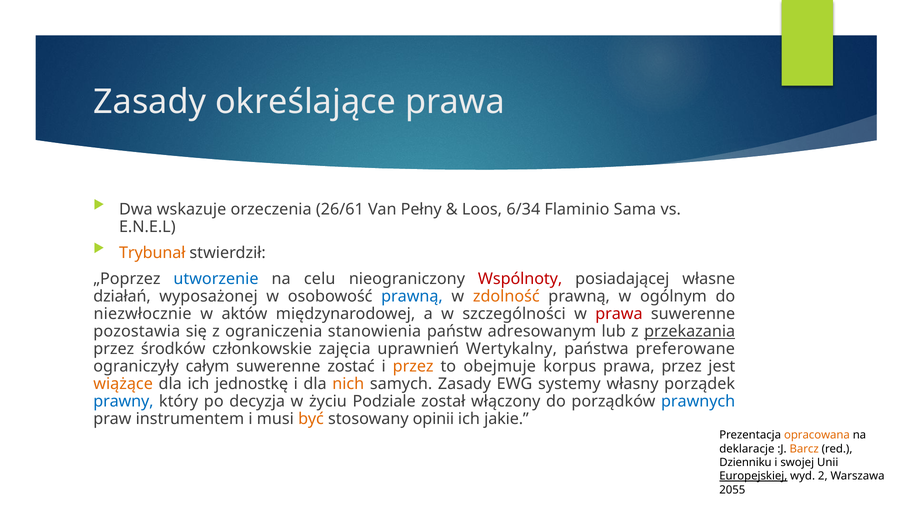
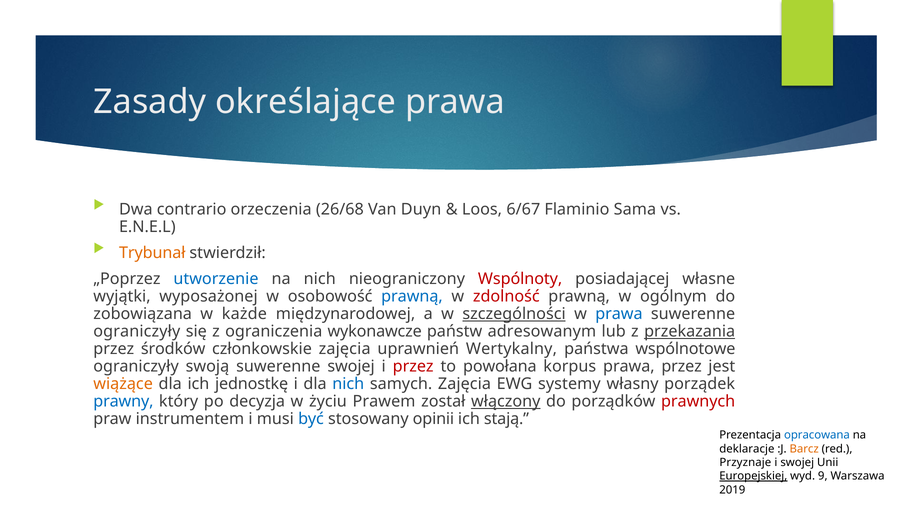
wskazuje: wskazuje -> contrario (192, 209)
26/61: 26/61 -> 26/68 (340, 209)
Pełny: Pełny -> Duyn (421, 209)
6/34: 6/34 -> 6/67 (523, 209)
na celu: celu -> nich (320, 279)
działań: działań -> wyjątki (122, 296)
zdolność colour: orange -> red (506, 296)
niezwłocznie: niezwłocznie -> zobowiązana (143, 314)
aktów: aktów -> każde (244, 314)
szczególności underline: none -> present (514, 314)
prawa colour: red -> blue (619, 314)
pozostawia: pozostawia -> ograniczyły (137, 331)
stanowienia: stanowienia -> wykonawcze (375, 331)
preferowane: preferowane -> wspólnotowe (685, 349)
całym: całym -> swoją (207, 366)
suwerenne zostać: zostać -> swojej (351, 366)
przez colour: orange -> red (413, 366)
obejmuje: obejmuje -> powołana (500, 366)
nich colour: orange -> blue (348, 384)
samych Zasady: Zasady -> Zajęcia (464, 384)
Podziale: Podziale -> Prawem (384, 401)
włączony underline: none -> present (506, 401)
prawnych colour: blue -> red (698, 401)
być colour: orange -> blue (311, 418)
jakie: jakie -> stają (507, 418)
opracowana colour: orange -> blue (817, 435)
Dzienniku: Dzienniku -> Przyznaje (745, 462)
2: 2 -> 9 (823, 476)
2055: 2055 -> 2019 (732, 489)
